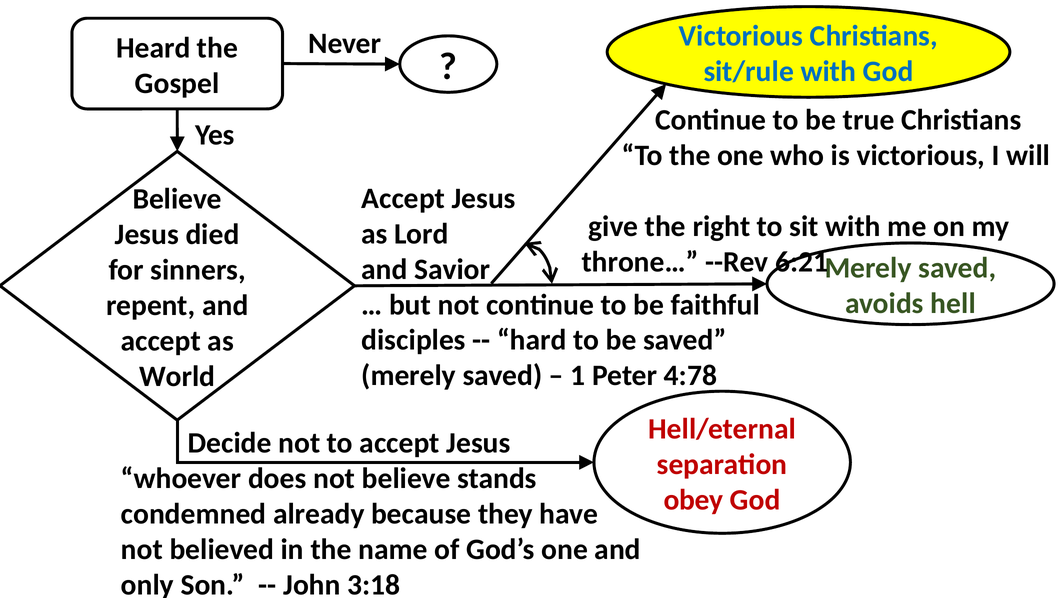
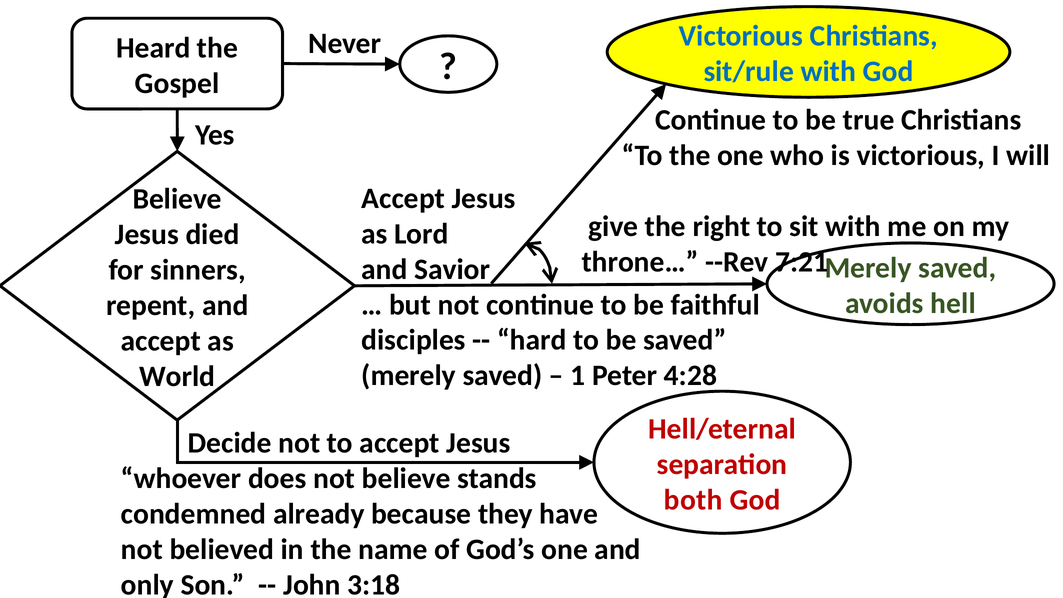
6:21: 6:21 -> 7:21 (802, 262)
4:78: 4:78 -> 4:28 (690, 376)
obey: obey -> both (693, 500)
